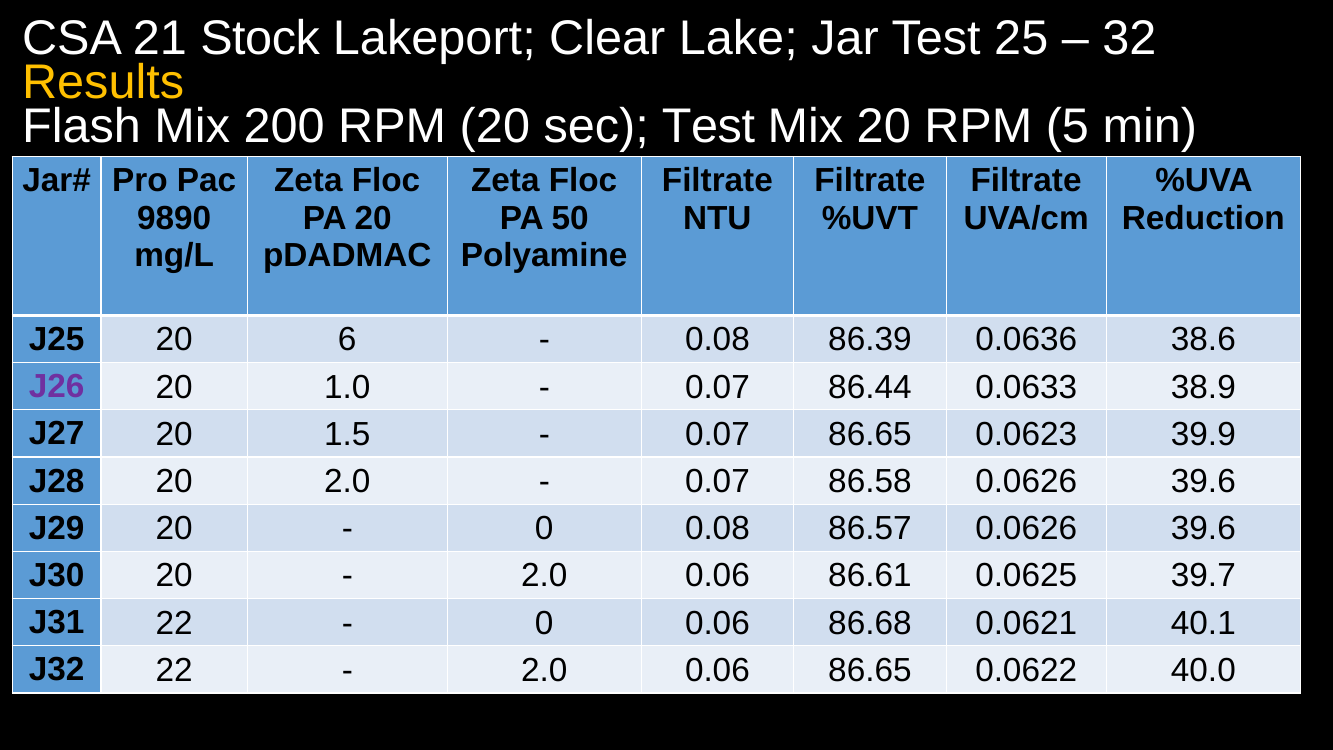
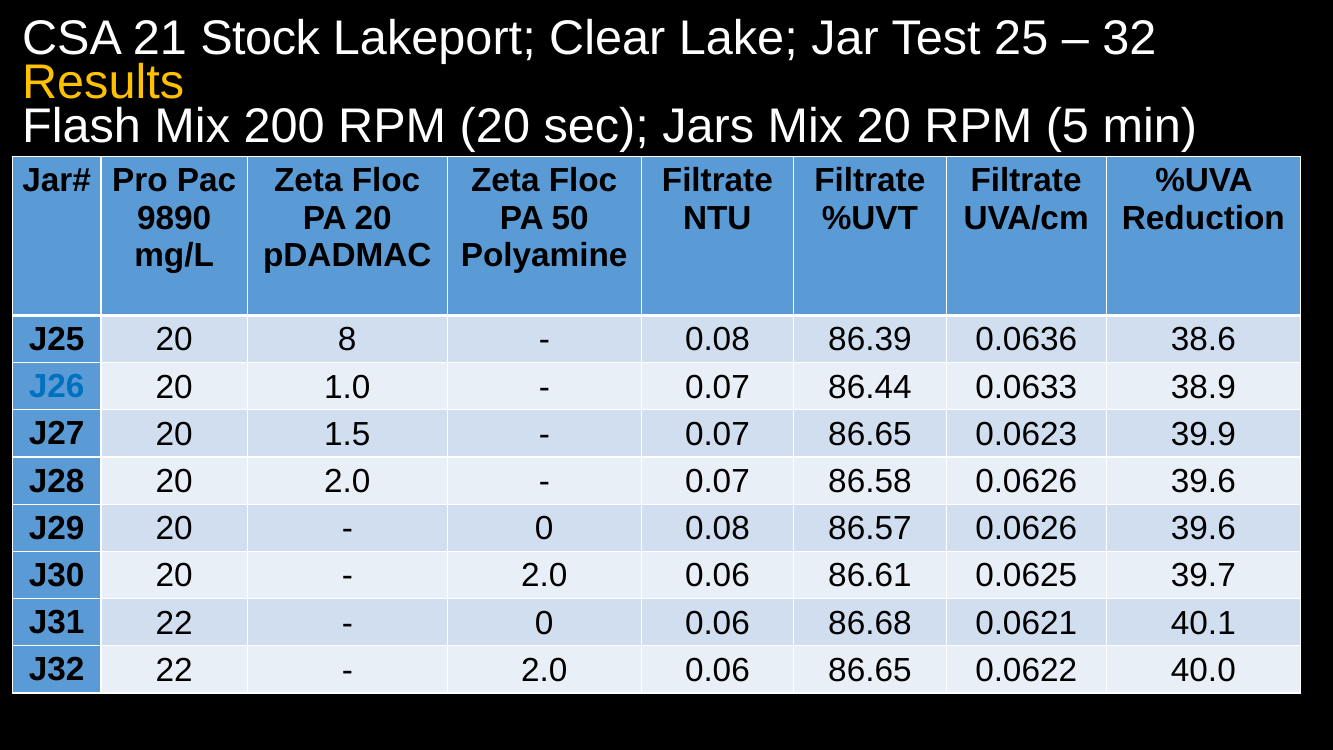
sec Test: Test -> Jars (708, 127)
6: 6 -> 8 (347, 340)
J26 colour: purple -> blue (57, 387)
